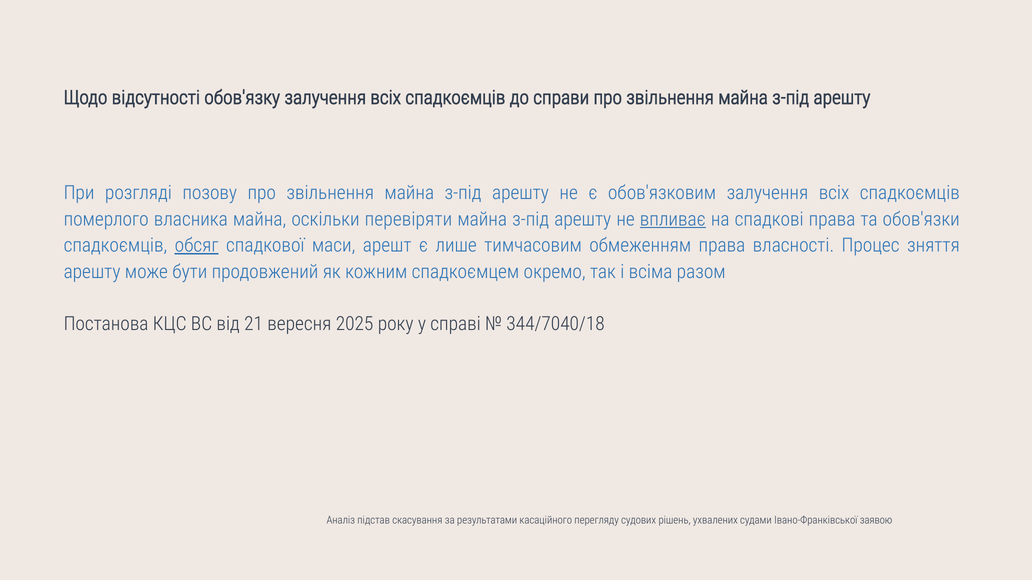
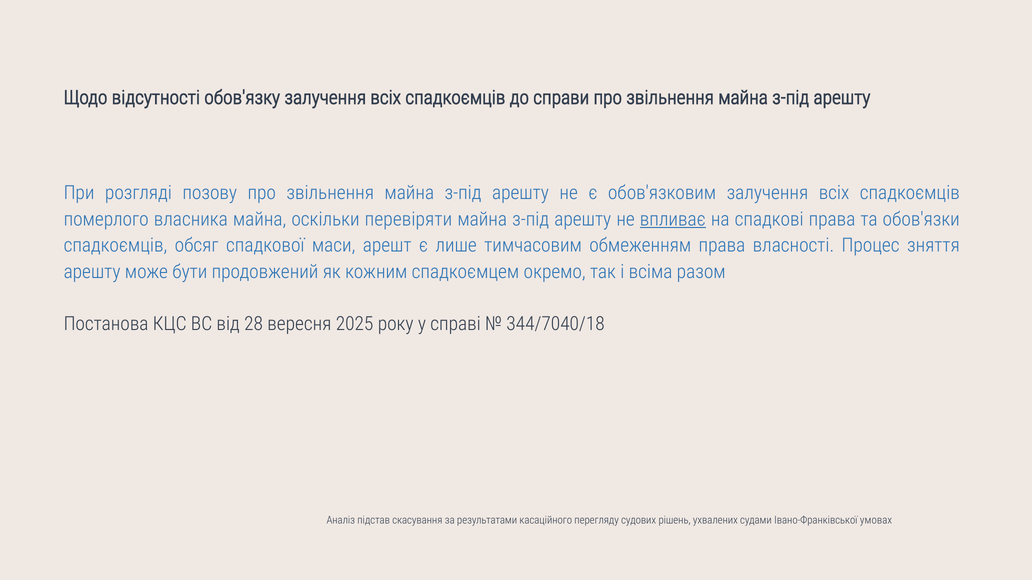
обсяг underline: present -> none (197, 246)
21: 21 -> 28 (254, 324)
заявою: заявою -> умовах (876, 521)
